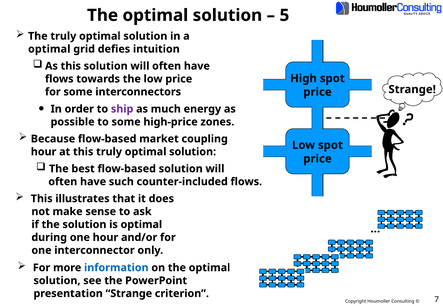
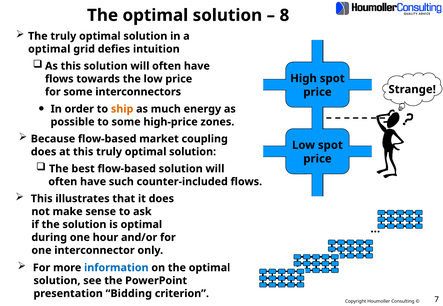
5: 5 -> 8 (284, 15)
ship colour: purple -> orange (122, 109)
hour: hour -> does (44, 152)
Strange: Strange -> Bidding (129, 294)
